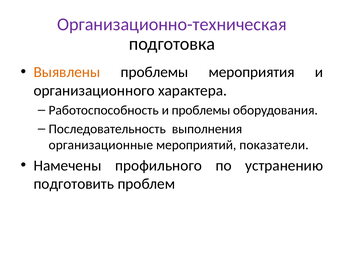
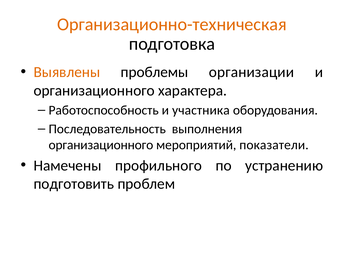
Организационно-техническая colour: purple -> orange (172, 24)
мероприятия: мероприятия -> организации (252, 72)
и проблемы: проблемы -> участника (201, 110)
организационные: организационные -> организационного (101, 145)
